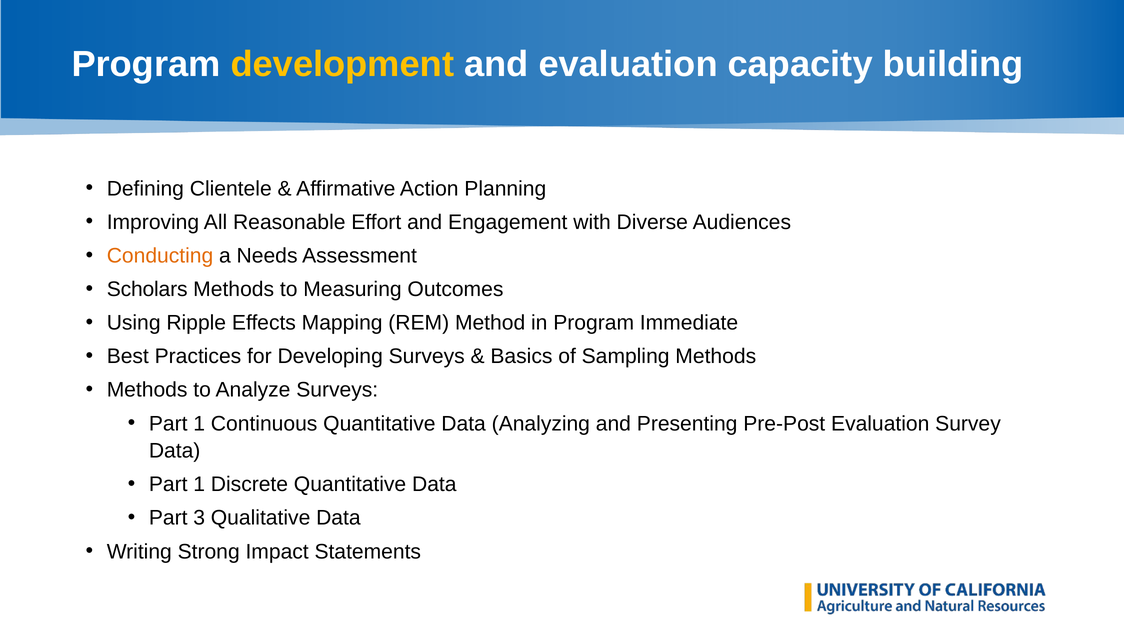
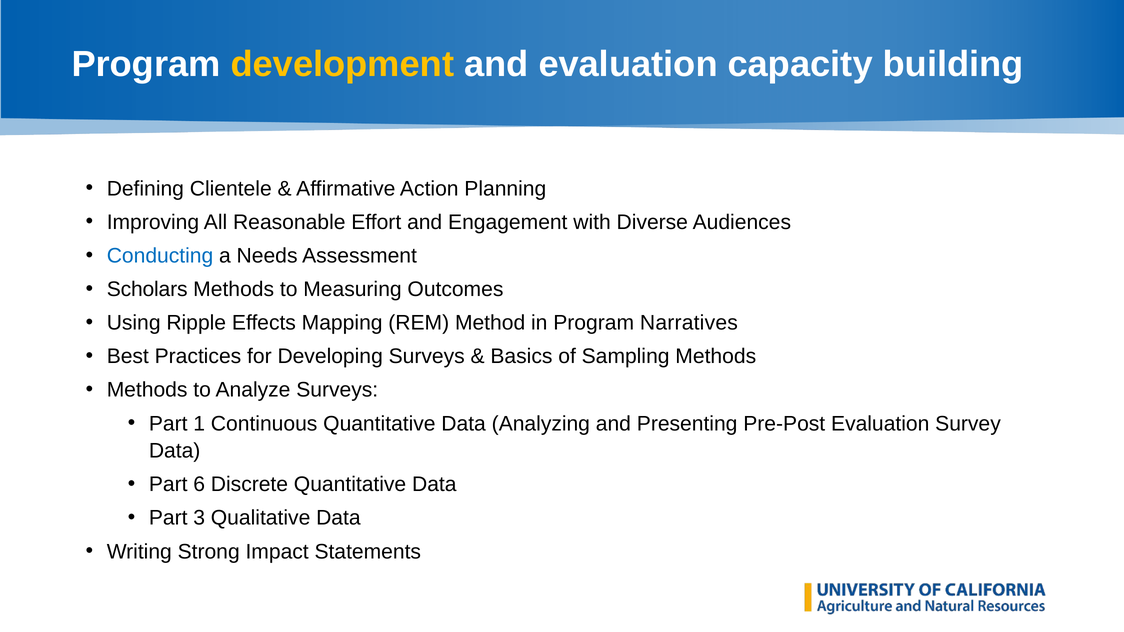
Conducting colour: orange -> blue (160, 256)
Immediate: Immediate -> Narratives (689, 323)
1: 1 -> 6 (199, 485)
